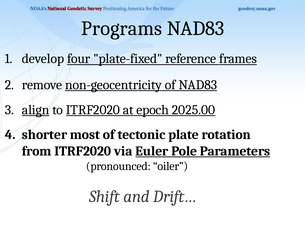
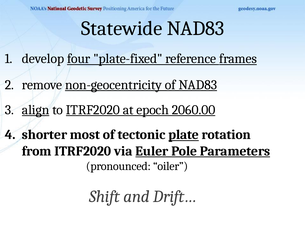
Programs: Programs -> Statewide (122, 28)
2025.00: 2025.00 -> 2060.00 (194, 110)
plate underline: none -> present (184, 135)
